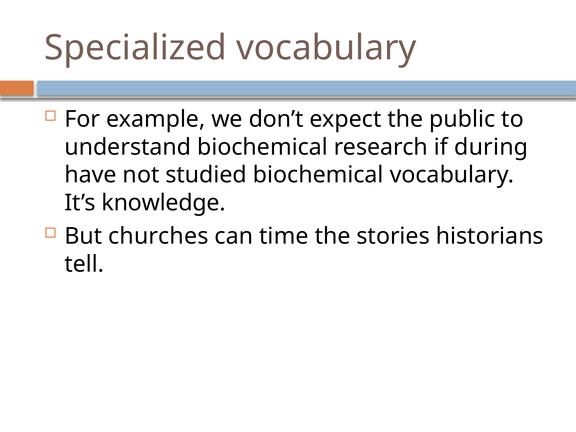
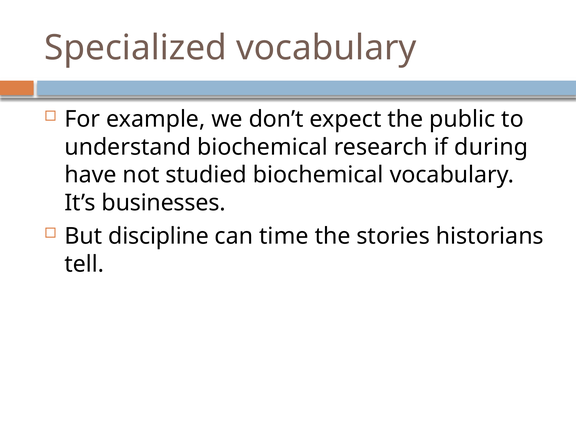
knowledge: knowledge -> businesses (164, 203)
churches: churches -> discipline (159, 236)
